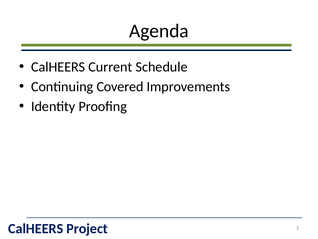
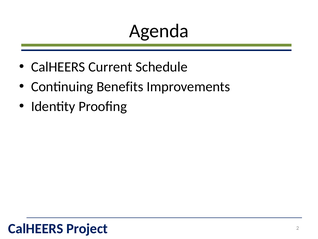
Covered: Covered -> Benefits (120, 87)
